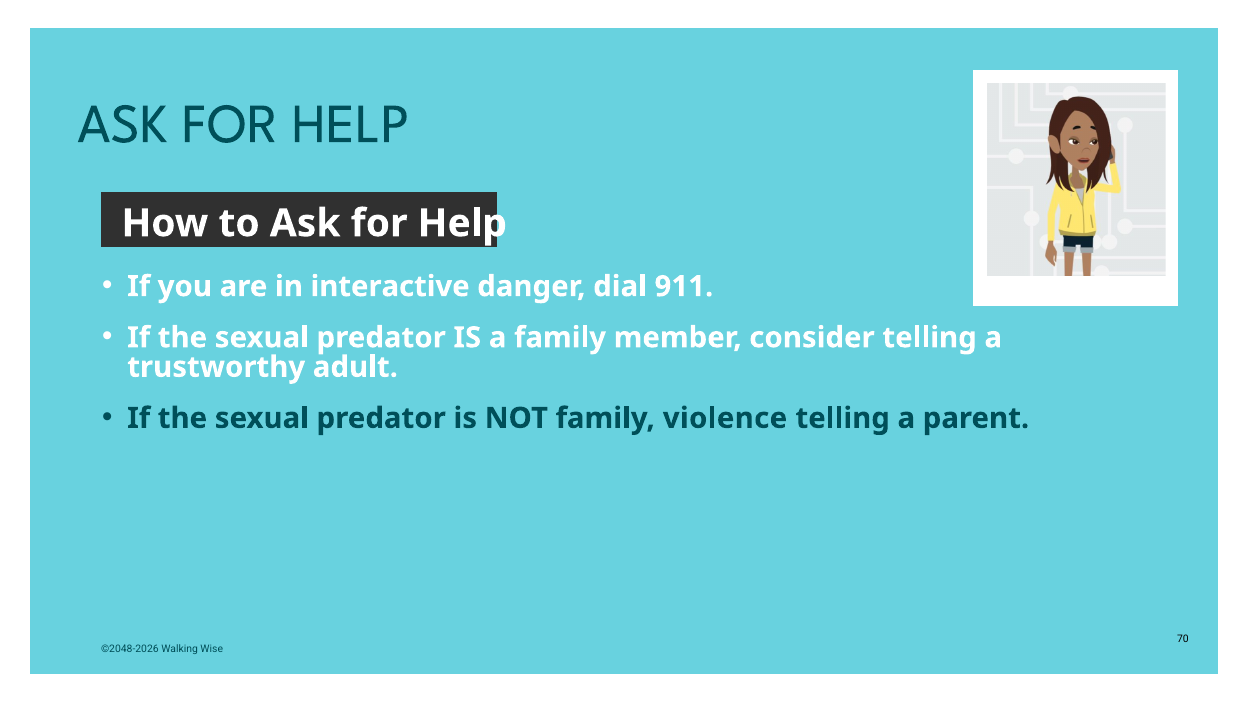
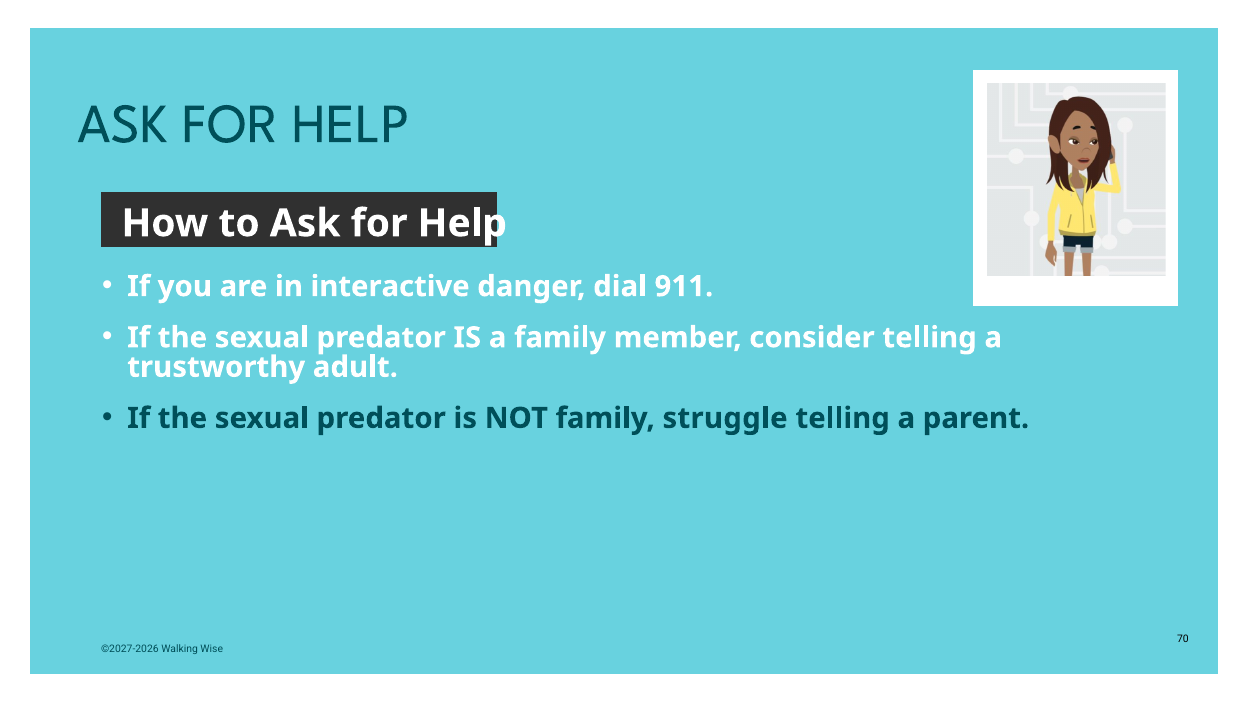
violence: violence -> struggle (725, 418)
©2048-2026: ©2048-2026 -> ©2027-2026 (130, 649)
